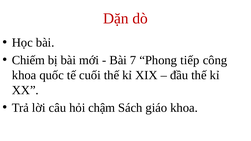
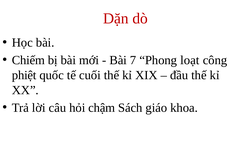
tiếp: tiếp -> loạt (190, 60)
khoa: khoa -> phiệt (24, 75)
